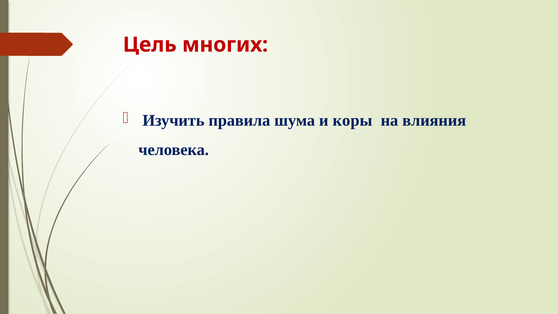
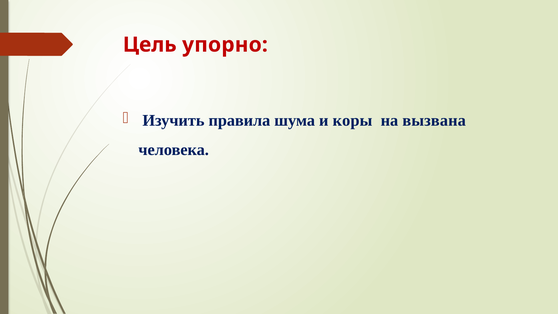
многих: многих -> упорно (225, 45)
влияния: влияния -> вызвана (434, 120)
